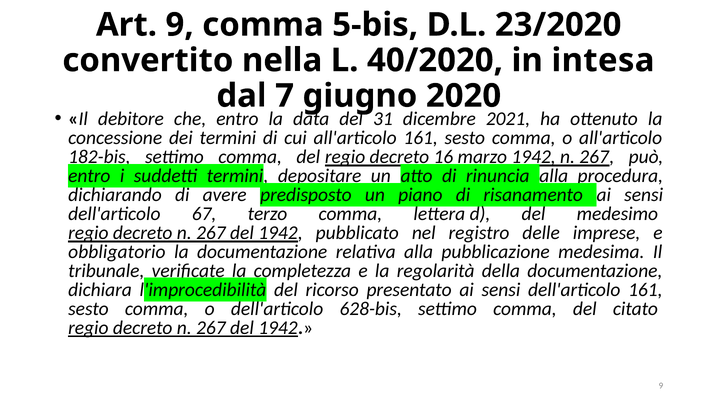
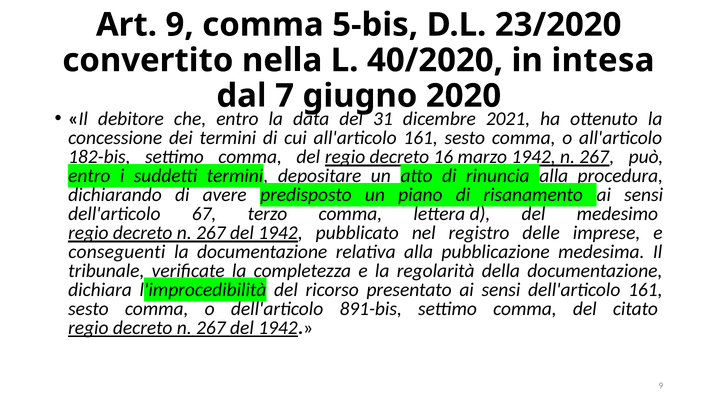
obbligatorio: obbligatorio -> conseguenti (117, 252)
628-bis: 628-bis -> 891-bis (371, 309)
